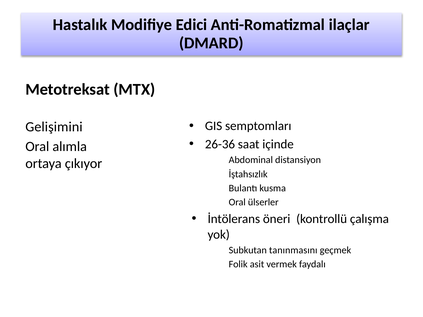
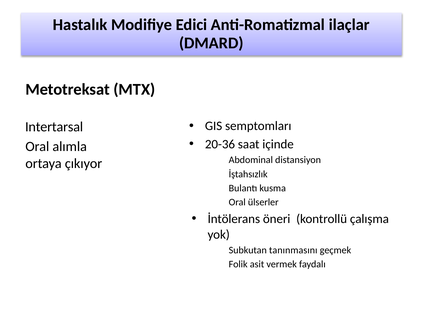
Gelişimini: Gelişimini -> Intertarsal (54, 127)
26-36: 26-36 -> 20-36 (220, 144)
